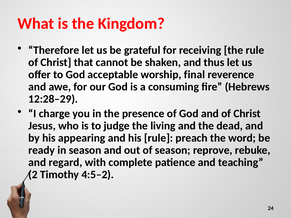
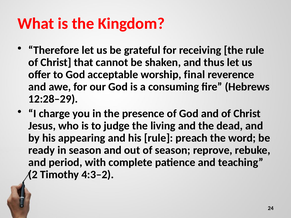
regard: regard -> period (65, 163)
4:5–2: 4:5–2 -> 4:3–2 (98, 175)
